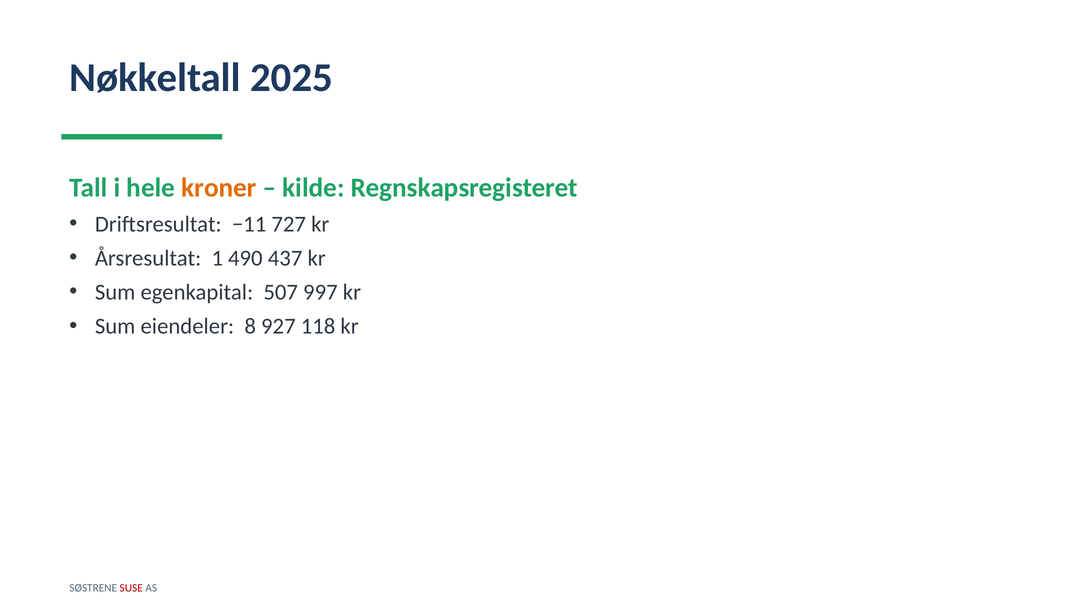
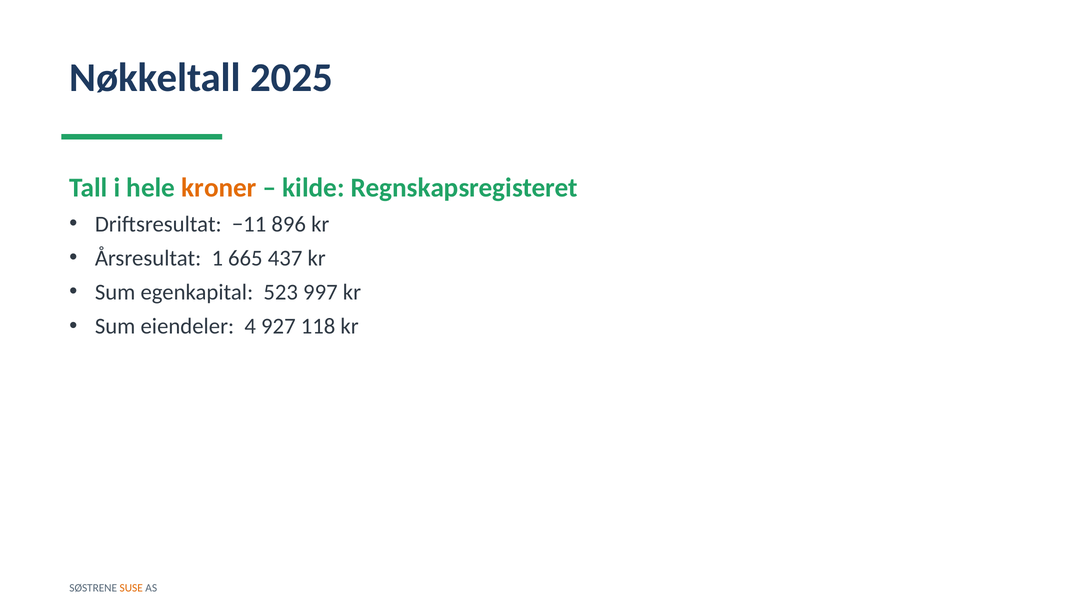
727: 727 -> 896 (289, 224)
490: 490 -> 665 (245, 258)
507: 507 -> 523 (281, 292)
8: 8 -> 4 (250, 326)
SUSE colour: red -> orange (131, 588)
